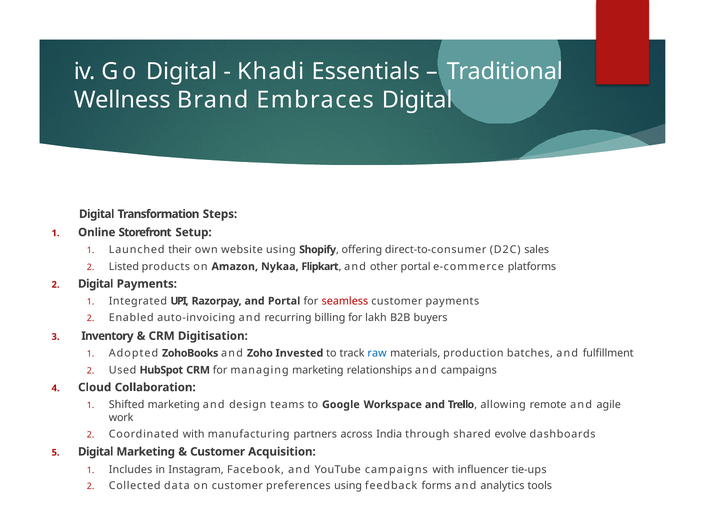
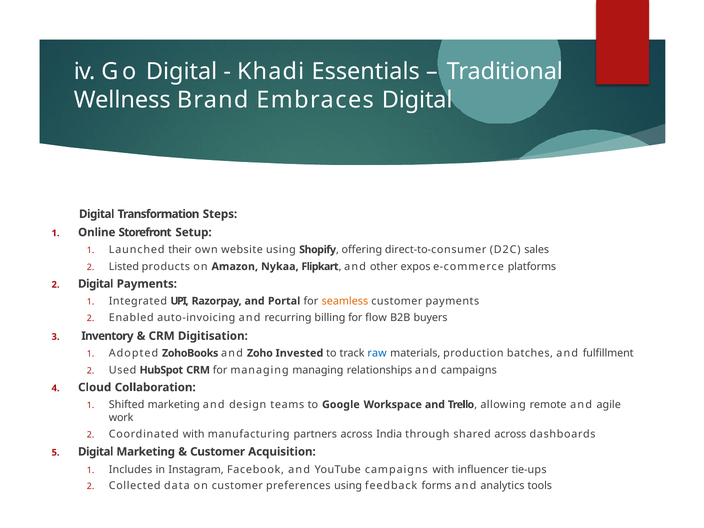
other portal: portal -> expos (416, 267)
seamless colour: red -> orange (345, 301)
lakh: lakh -> flow (376, 318)
managing marketing: marketing -> managing (318, 370)
shared evolve: evolve -> across (510, 434)
